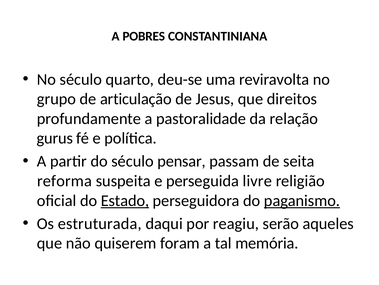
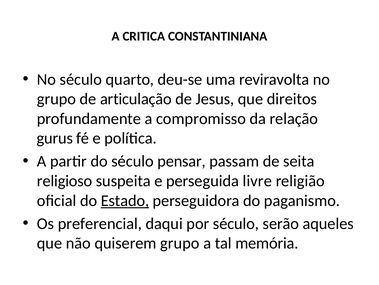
POBRES: POBRES -> CRITICA (144, 36)
pastoralidade: pastoralidade -> compromisso (201, 118)
reforma: reforma -> religioso (65, 180)
paganismo underline: present -> none (302, 200)
estruturada: estruturada -> preferencial (100, 223)
por reagiu: reagiu -> século (236, 223)
quiserem foram: foram -> grupo (180, 243)
